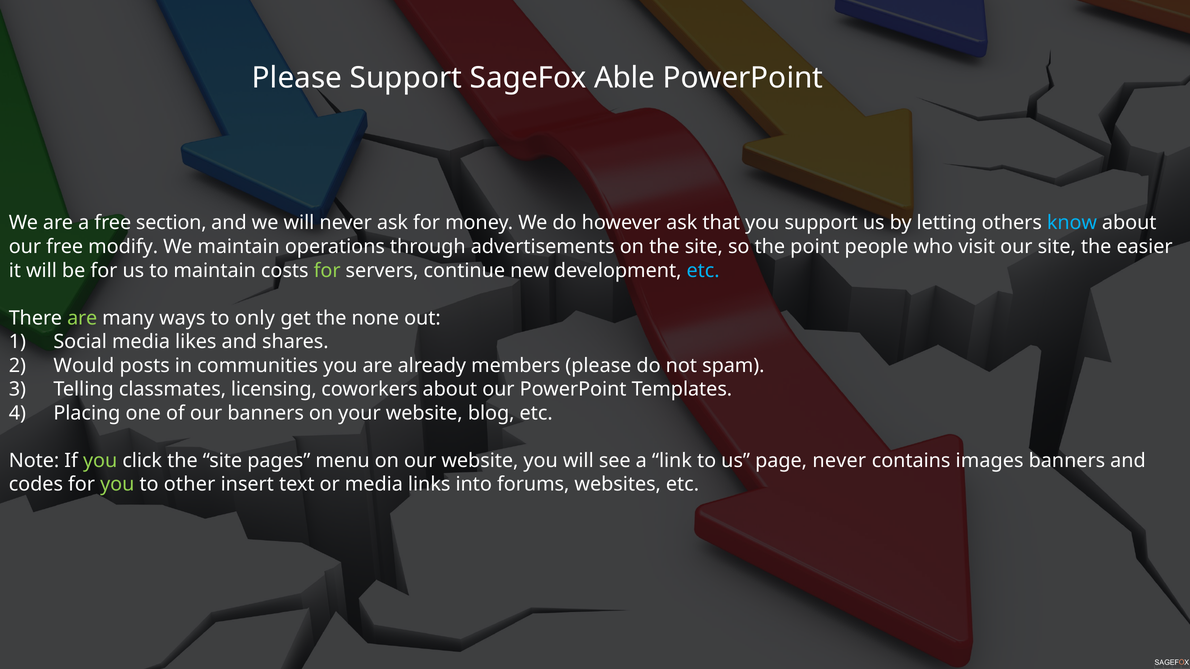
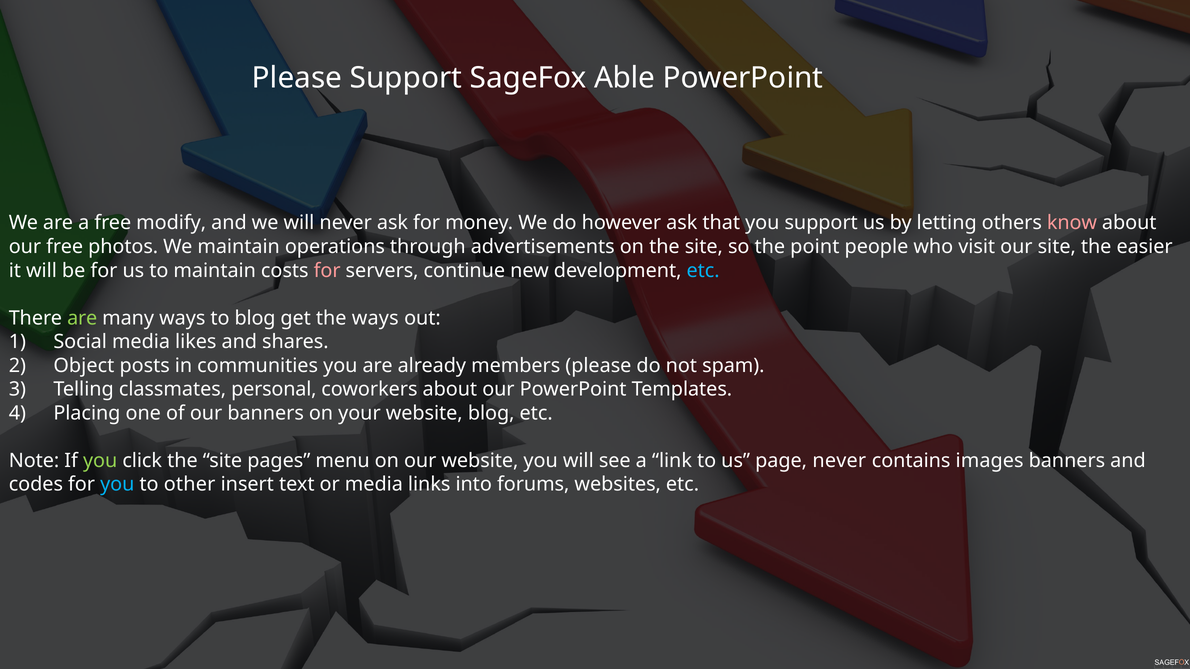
section: section -> modify (171, 223)
know colour: light blue -> pink (1072, 223)
modify: modify -> photos (123, 247)
for colour: light green -> pink (327, 271)
to only: only -> blog (255, 318)
the none: none -> ways (375, 318)
Would: Would -> Object (84, 366)
licensing: licensing -> personal (274, 390)
you colour: light green -> light blue (117, 485)
